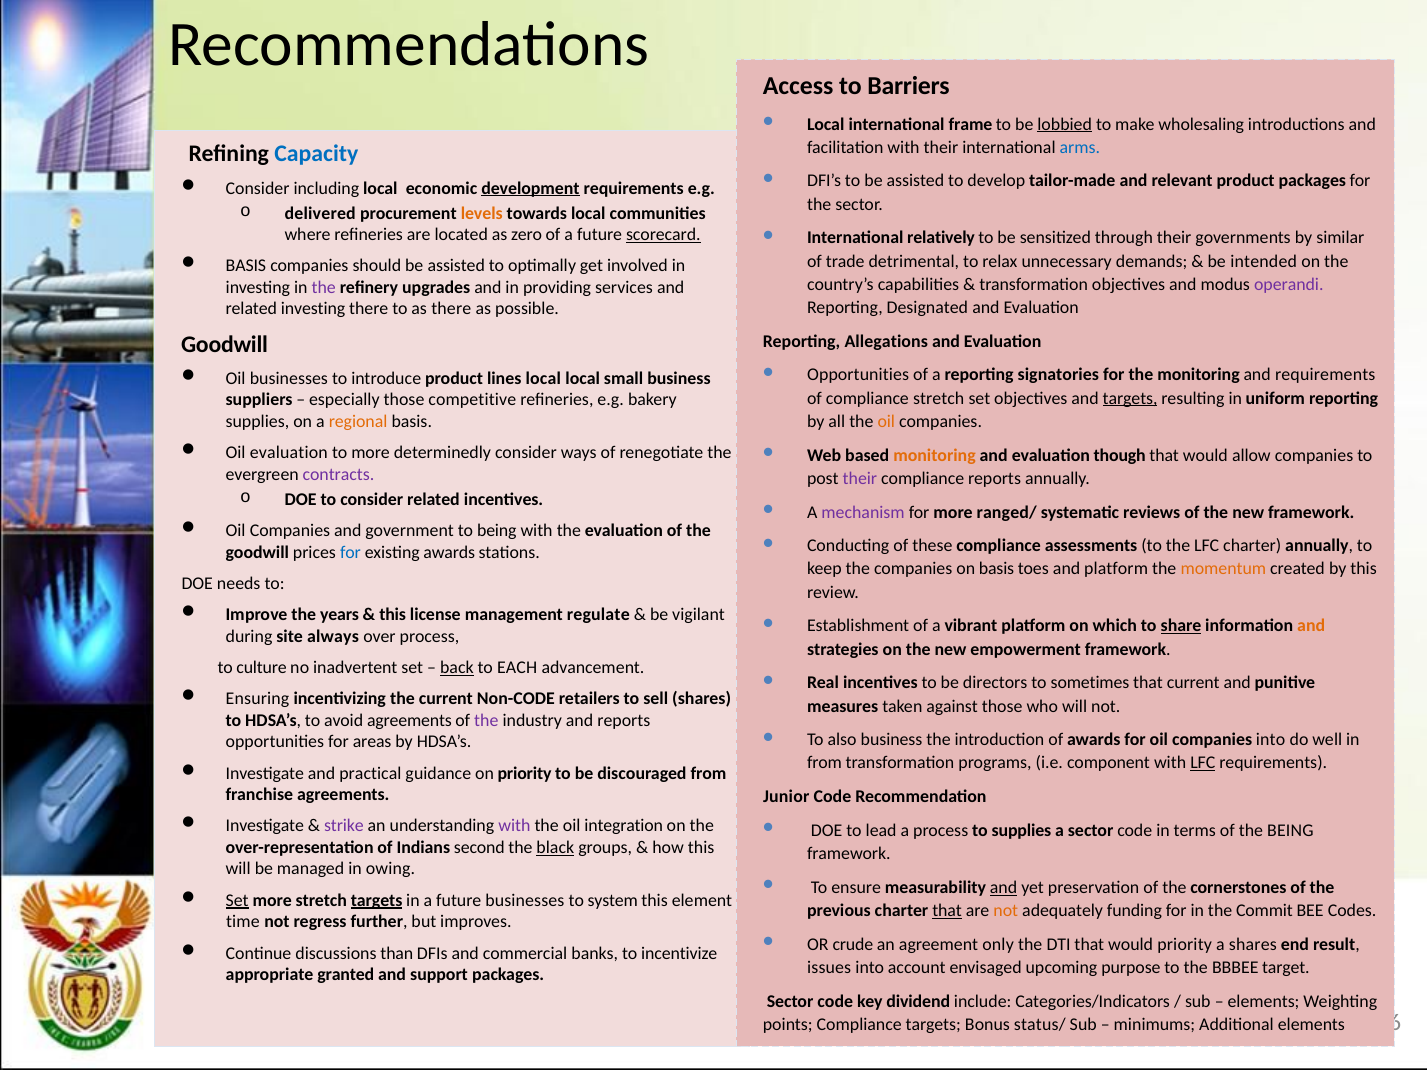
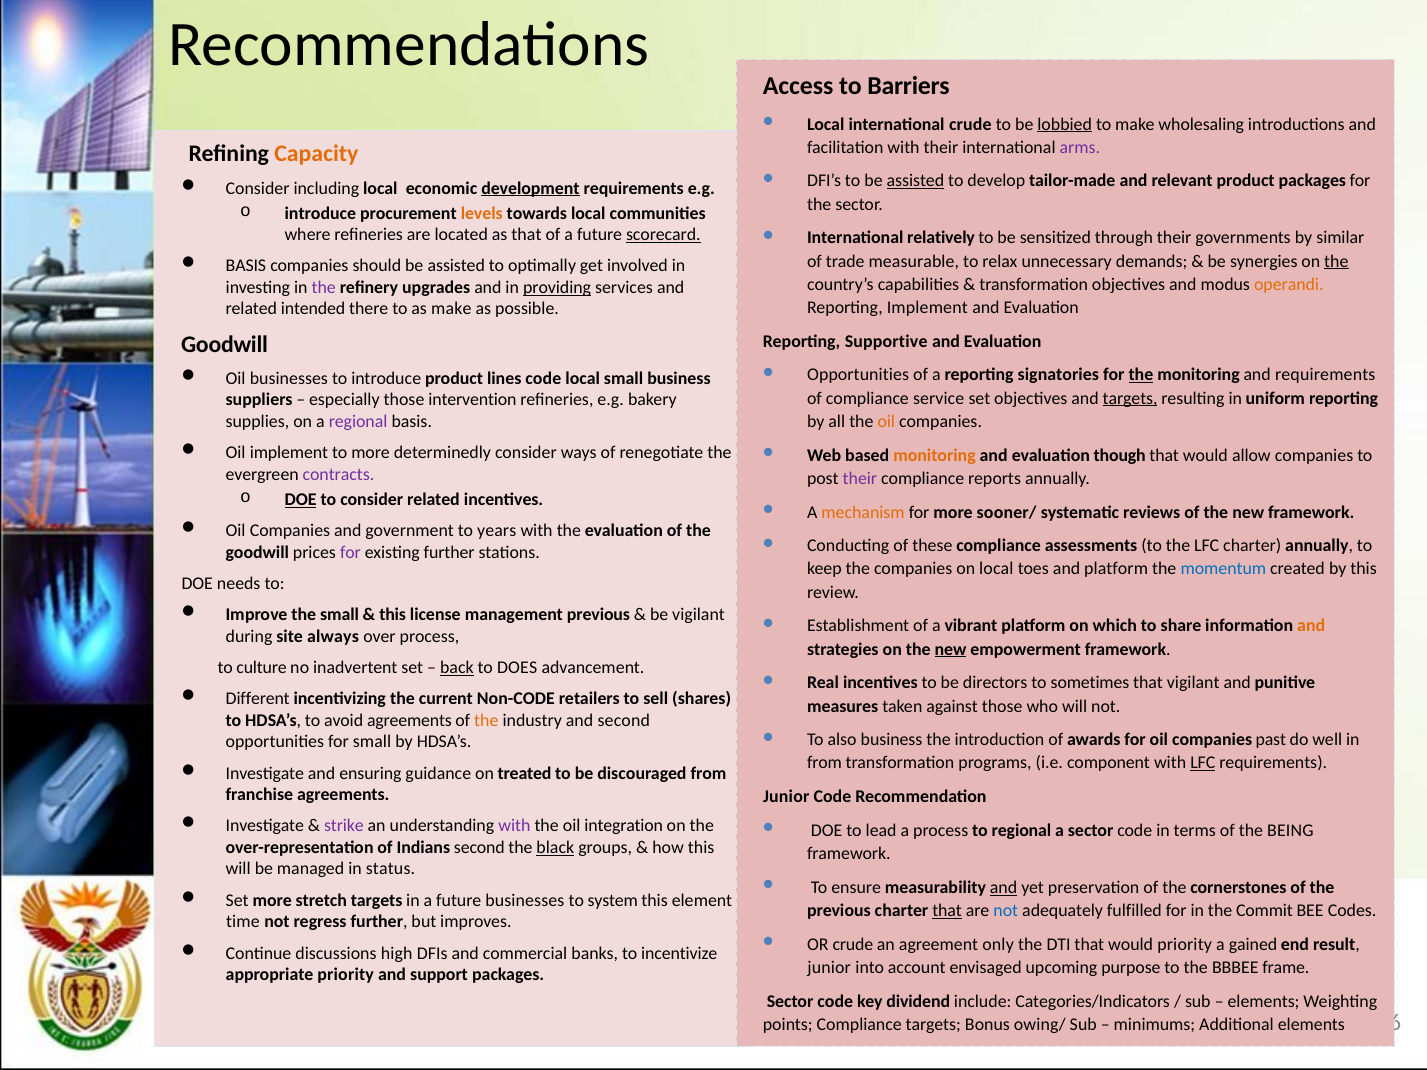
international frame: frame -> crude (970, 124)
arms colour: blue -> purple (1080, 147)
Capacity colour: blue -> orange (316, 154)
assisted underline: none -> present (915, 181)
delivered: delivered -> introduce (320, 213)
as zero: zero -> that (526, 235)
detrimental: detrimental -> measurable (914, 261)
intended: intended -> synergies (1264, 261)
the underline: none -> present (1336, 261)
operandi colour: purple -> orange (1289, 284)
providing underline: none -> present (557, 287)
Reporting Designated: Designated -> Implement (927, 308)
related investing: investing -> intended (313, 309)
as there: there -> make (451, 309)
Allegations: Allegations -> Supportive (886, 341)
the underline: none -> present (1141, 375)
lines local: local -> code (543, 379)
compliance stretch: stretch -> service (939, 398)
competitive: competitive -> intervention (472, 400)
regional colour: orange -> purple (358, 422)
Oil evaluation: evaluation -> implement (289, 453)
DOE underline: none -> present (301, 500)
mechanism colour: purple -> orange (863, 512)
ranged/: ranged/ -> sooner/ (1007, 512)
to being: being -> years (497, 531)
for colour: blue -> purple (350, 552)
existing awards: awards -> further (449, 552)
on basis: basis -> local (996, 569)
momentum colour: orange -> blue (1223, 569)
the years: years -> small (340, 615)
management regulate: regulate -> previous (598, 615)
share underline: present -> none (1181, 626)
new underline: none -> present (951, 649)
EACH: EACH -> DOES (517, 668)
that current: current -> vigilant (1193, 683)
Ensuring: Ensuring -> Different (258, 699)
the colour: purple -> orange (486, 721)
and reports: reports -> second (624, 721)
companies into: into -> past (1271, 740)
for areas: areas -> small (372, 742)
practical: practical -> ensuring (370, 773)
on priority: priority -> treated (525, 773)
to supplies: supplies -> regional (1021, 831)
owing: owing -> status (390, 869)
Set underline: present -> none (237, 901)
targets underline: present -> none (377, 901)
not colour: orange -> blue (1006, 911)
funding: funding -> fulfilled (1134, 911)
a shares: shares -> gained (1253, 945)
than: than -> high (397, 953)
issues: issues -> junior (829, 968)
target: target -> frame (1286, 968)
appropriate granted: granted -> priority (346, 975)
status/: status/ -> owing/ (1040, 1025)
